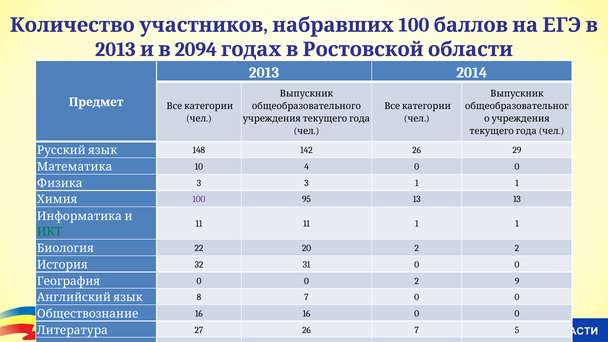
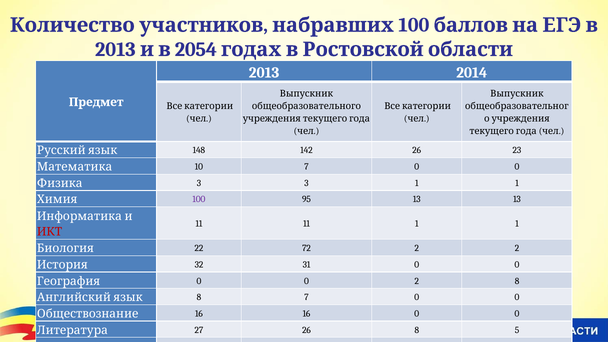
2094: 2094 -> 2054 (196, 49)
29: 29 -> 23 (517, 150)
10 4: 4 -> 7 (306, 167)
ИКТ colour: green -> red (50, 232)
20: 20 -> 72 (307, 248)
2 9: 9 -> 8 (517, 281)
26 7: 7 -> 8 (417, 330)
